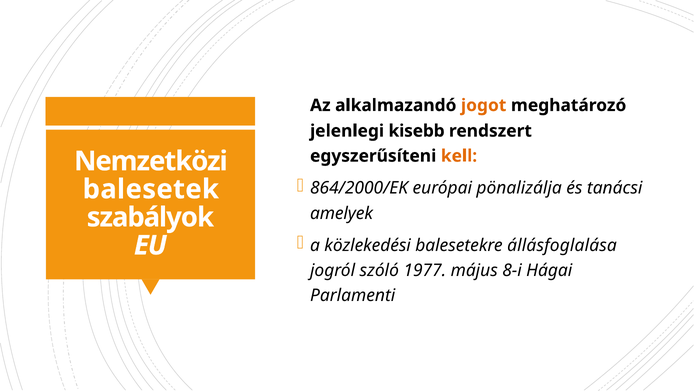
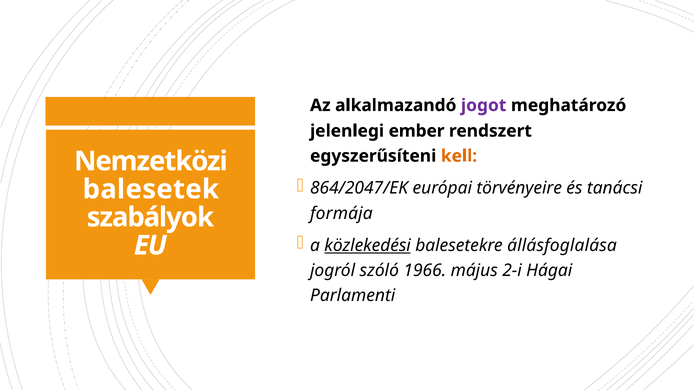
jogot colour: orange -> purple (484, 105)
kisebb: kisebb -> ember (417, 131)
864/2000/EK: 864/2000/EK -> 864/2047/EK (359, 188)
pönalizálja: pönalizálja -> törvényeire (519, 188)
amelyek: amelyek -> formája (341, 213)
közlekedési underline: none -> present (368, 245)
1977: 1977 -> 1966 (425, 271)
8-i: 8-i -> 2-i (512, 271)
